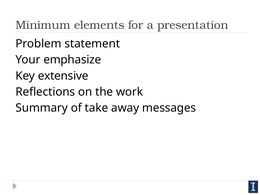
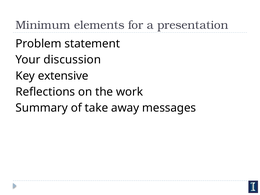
emphasize: emphasize -> discussion (72, 60)
